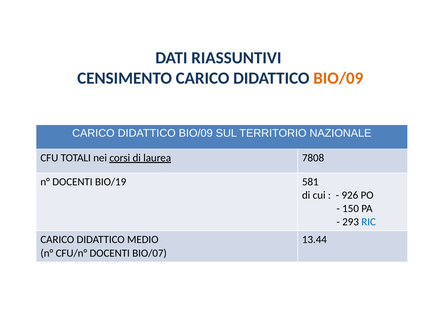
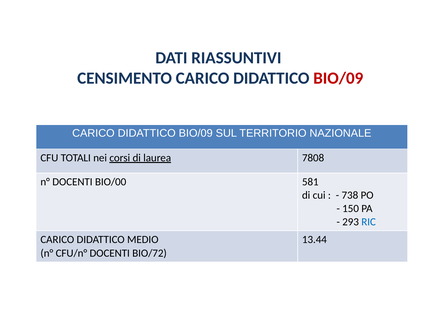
BIO/09 colour: orange -> red (338, 78)
BIO/19: BIO/19 -> BIO/00 (111, 182)
926: 926 -> 738 (350, 195)
BIO/07: BIO/07 -> BIO/72 (150, 253)
